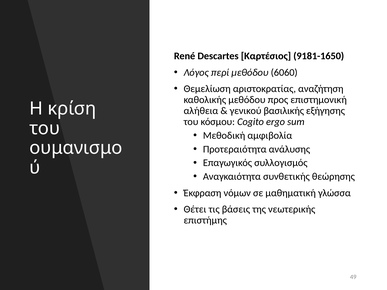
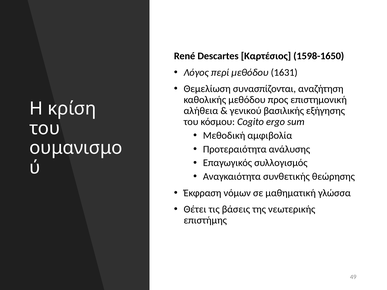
9181-1650: 9181-1650 -> 1598-1650 (319, 56)
6060: 6060 -> 1631 (284, 72)
αριστοκρατίας: αριστοκρατίας -> συνασπίζονται (264, 89)
